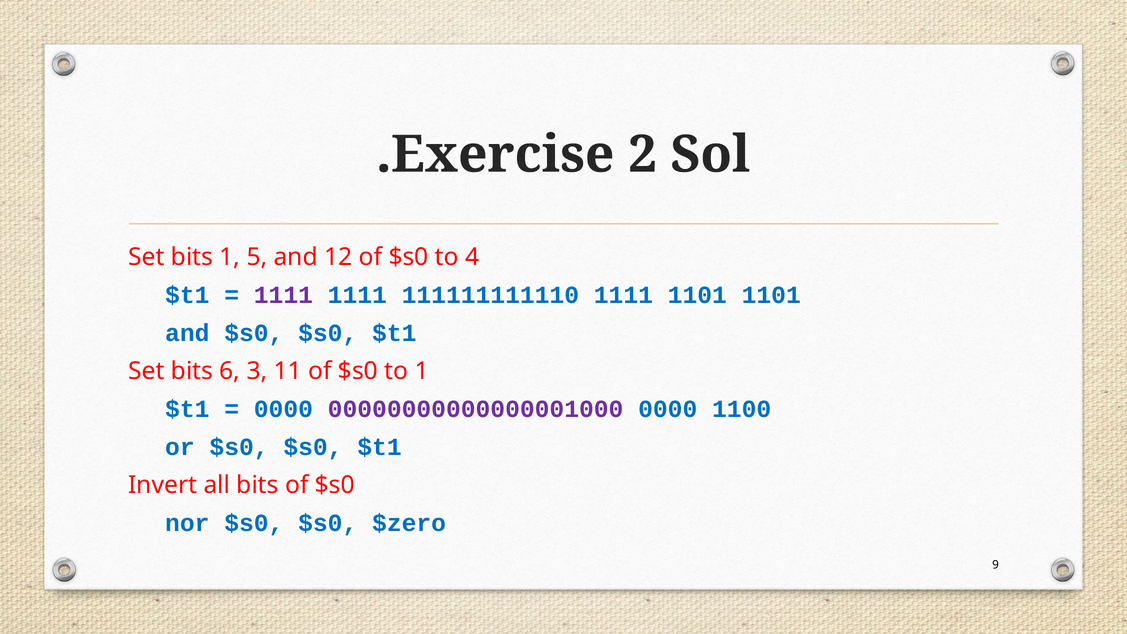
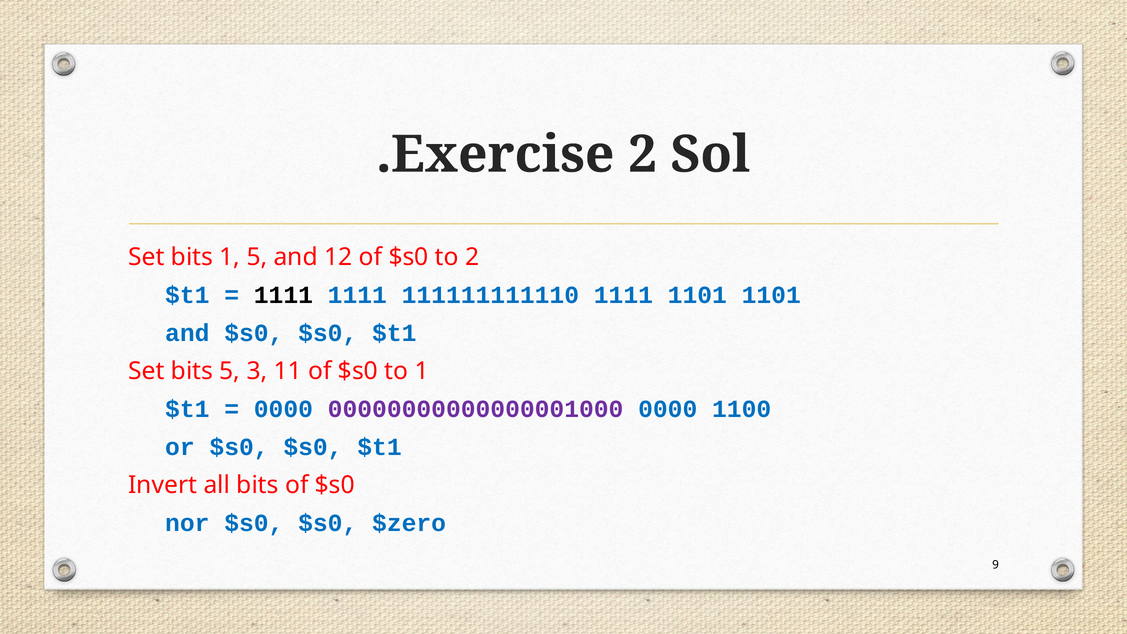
to 4: 4 -> 2 (472, 257)
1111 colour: purple -> black (283, 295)
bits 6: 6 -> 5 (230, 371)
